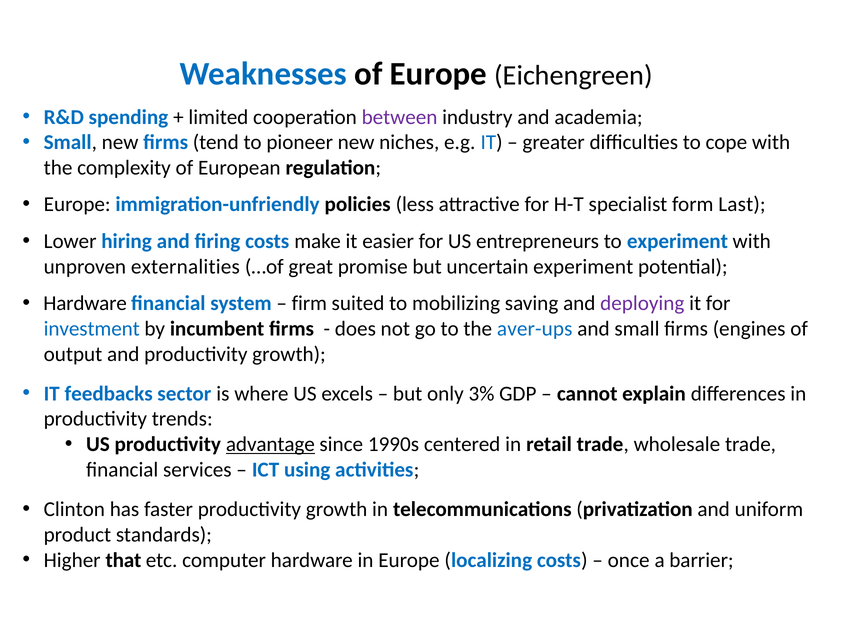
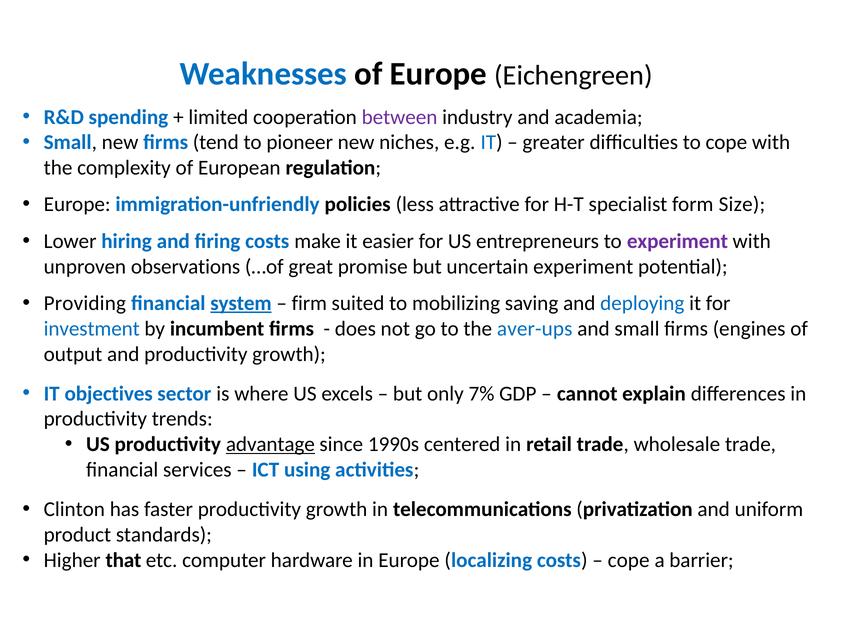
Last: Last -> Size (742, 205)
experiment colour: blue -> purple (677, 241)
externalities: externalities -> observations (186, 267)
Hardware: Hardware -> Providing (85, 303)
system underline: none -> present (241, 303)
deploying colour: purple -> blue (642, 303)
feedbacks: feedbacks -> objectives (109, 394)
3%: 3% -> 7% (481, 394)
once: once -> cope (629, 560)
